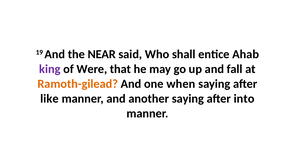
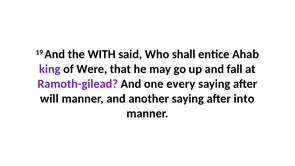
NEAR: NEAR -> WITH (102, 54)
Ramoth-gilead colour: orange -> purple (78, 84)
when: when -> every (181, 84)
like: like -> will (49, 99)
